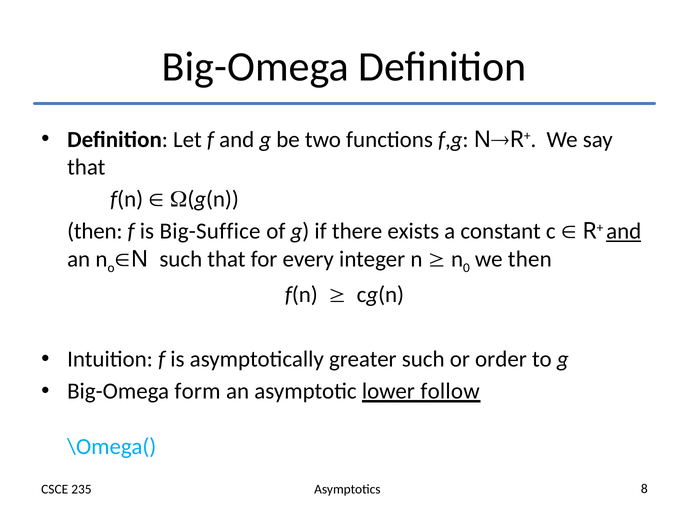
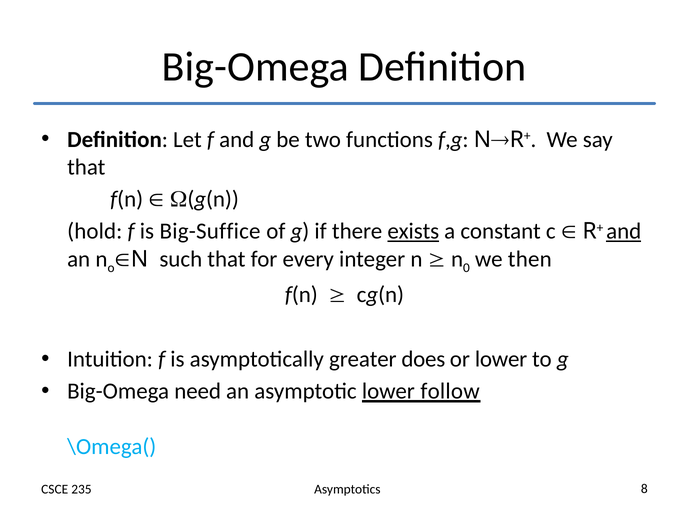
then: then -> hold (95, 231)
exists underline: none -> present (413, 231)
greater such: such -> does (423, 359)
or order: order -> lower (501, 359)
form: form -> need (198, 391)
